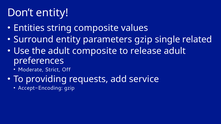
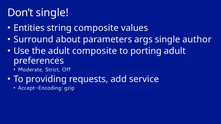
Don’t entity: entity -> single (52, 13)
Surround entity: entity -> about (68, 40)
parameters gzip: gzip -> args (144, 40)
related: related -> author (197, 40)
release: release -> porting (146, 51)
